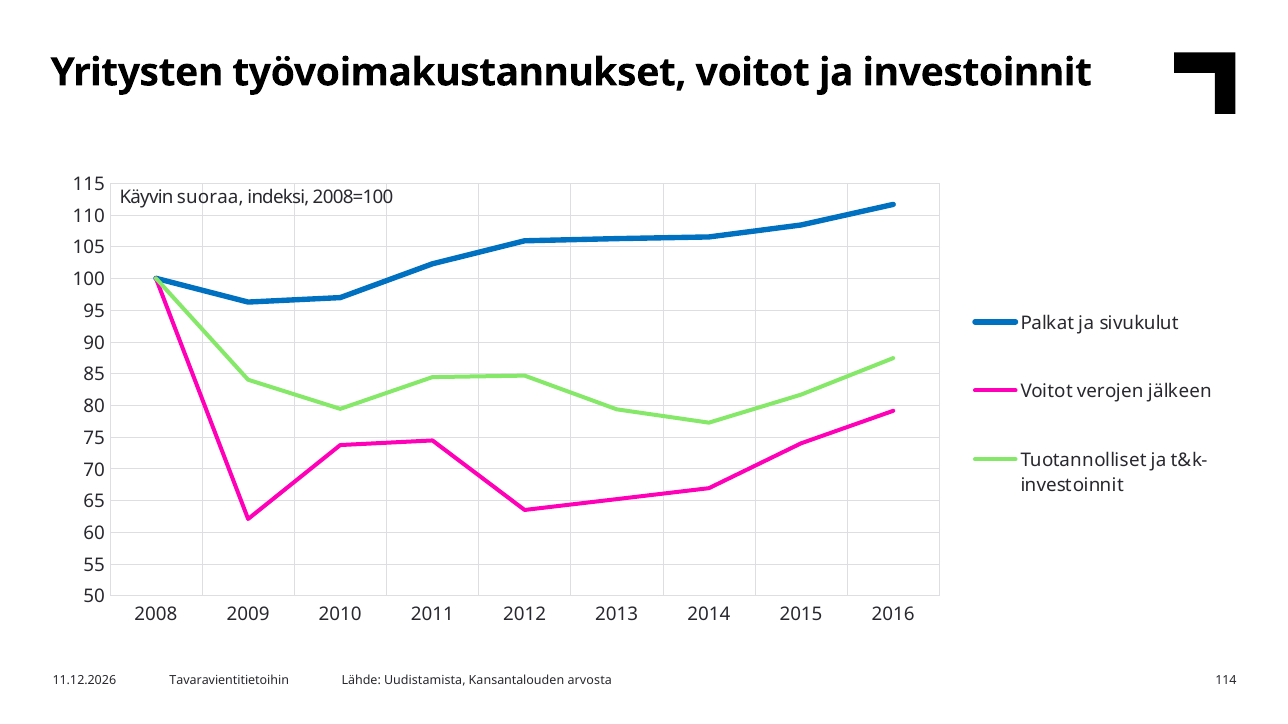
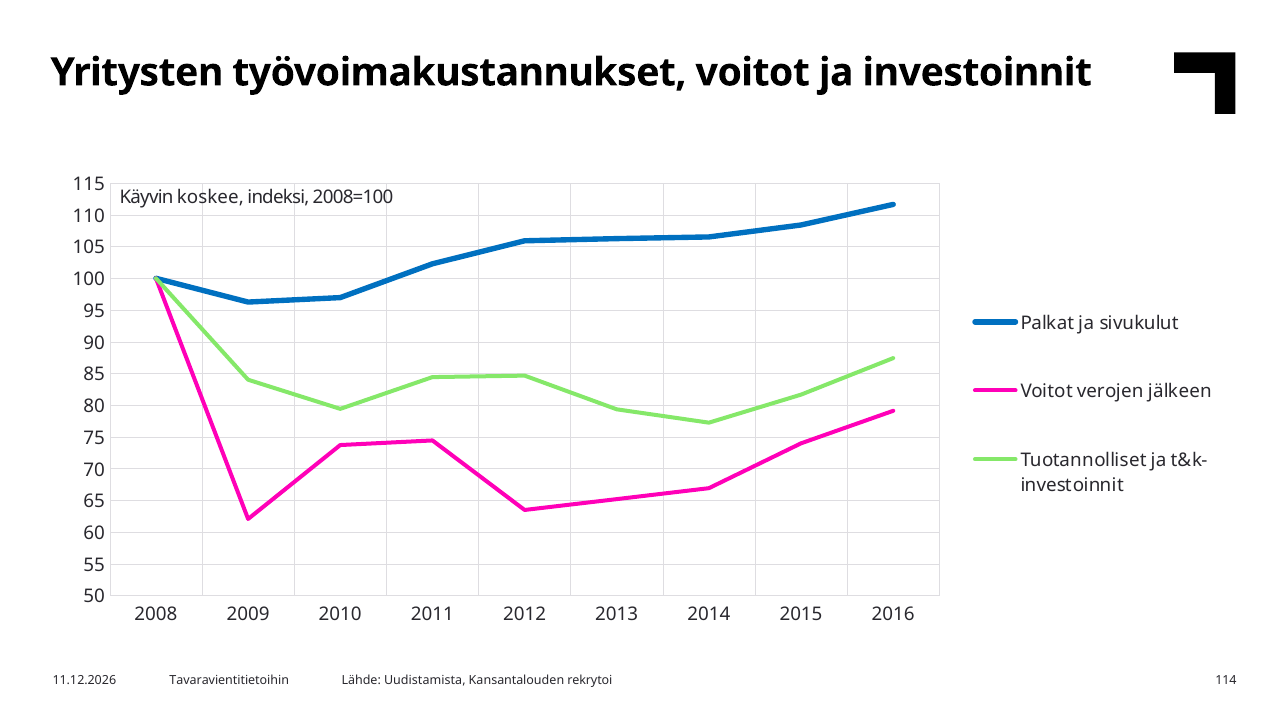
suoraa: suoraa -> koskee (210, 197)
arvosta: arvosta -> rekrytoi (590, 681)
